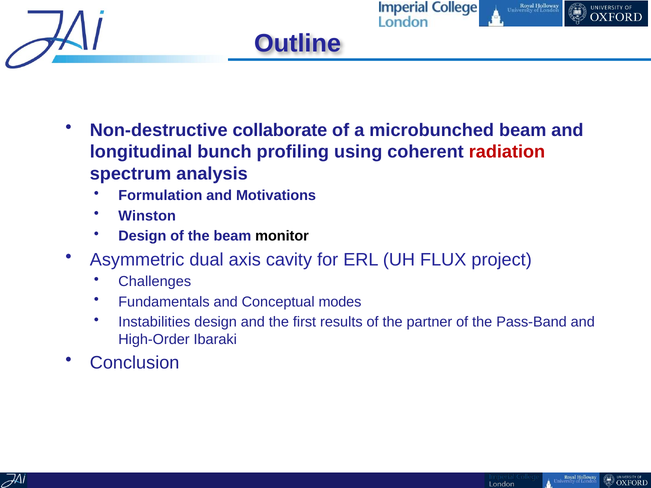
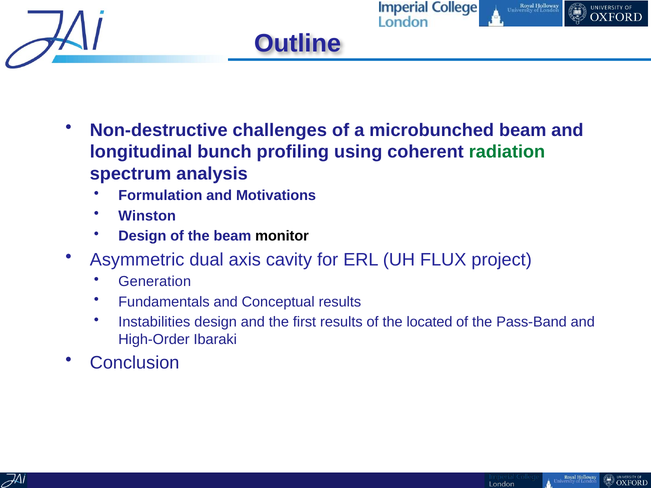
collaborate: collaborate -> challenges (280, 130)
radiation colour: red -> green (507, 152)
Challenges: Challenges -> Generation (155, 282)
Conceptual modes: modes -> results (340, 302)
partner: partner -> located (430, 322)
